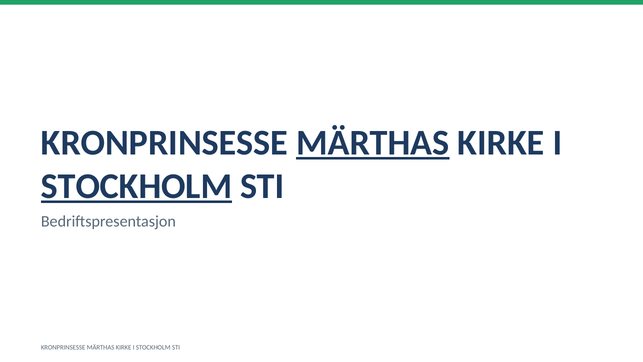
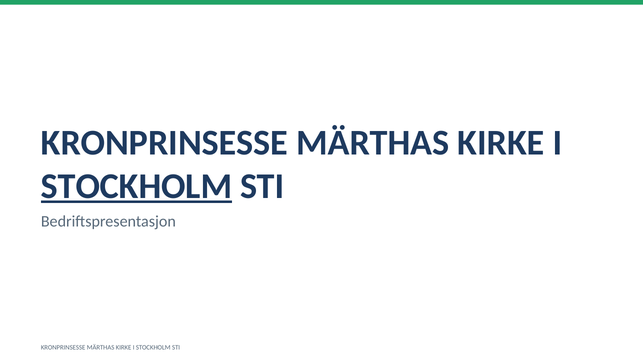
MÄRTHAS underline: present -> none (373, 143)
